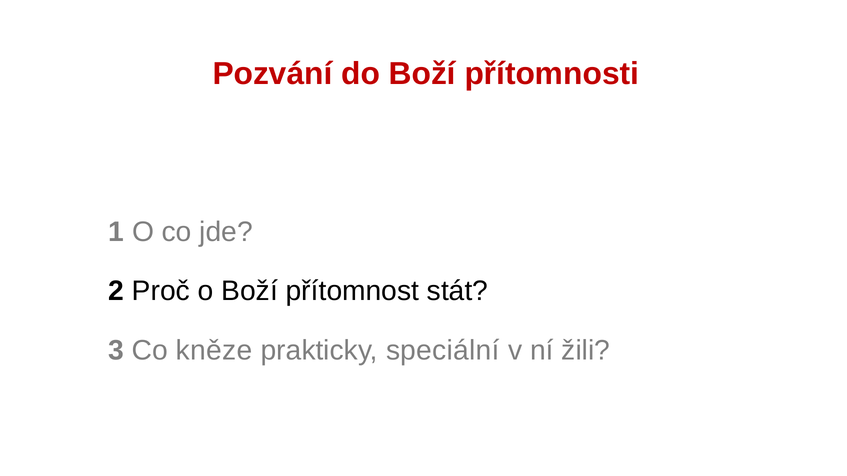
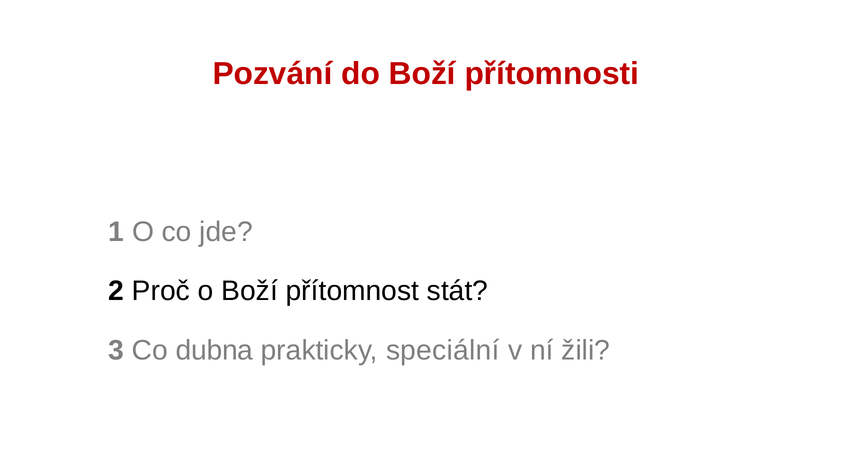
kněze: kněze -> dubna (214, 351)
